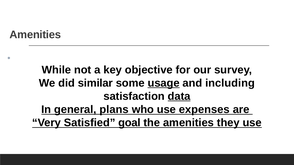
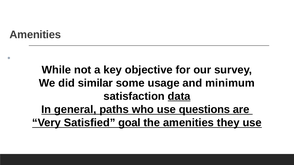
usage underline: present -> none (164, 83)
including: including -> minimum (230, 83)
plans: plans -> paths (114, 110)
expenses: expenses -> questions (204, 110)
